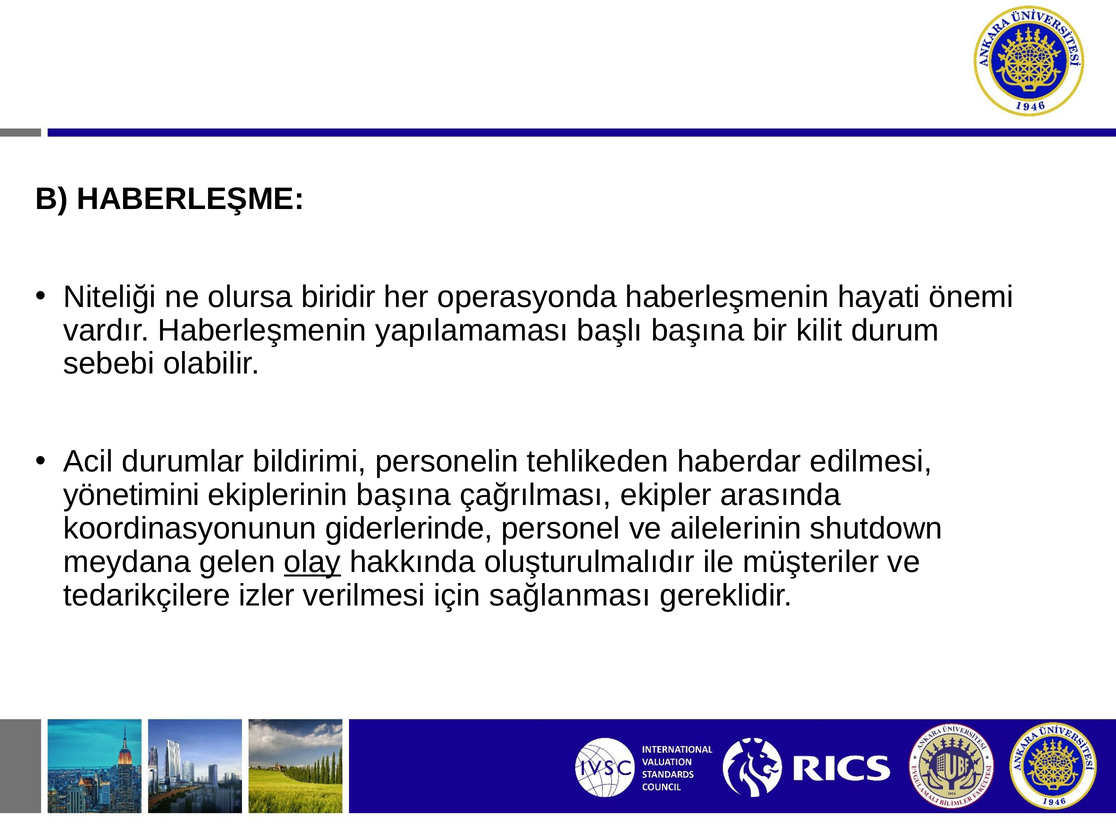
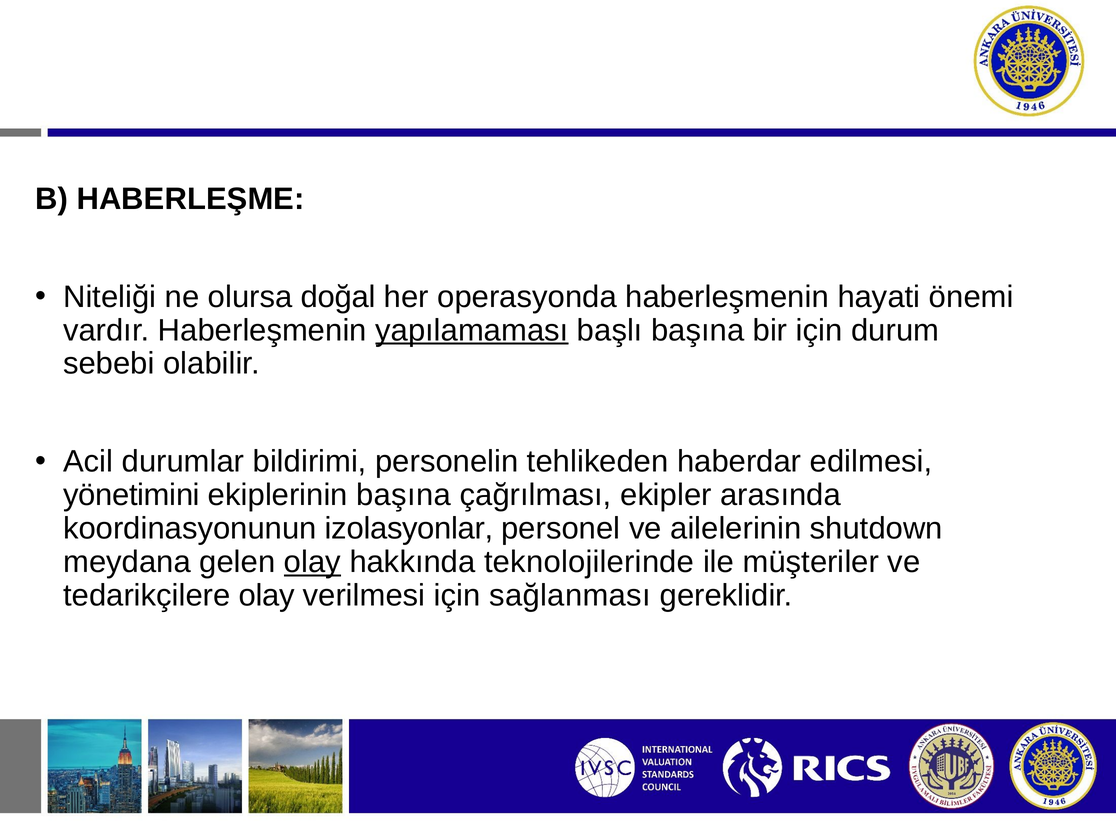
biridir: biridir -> doğal (338, 297)
yapılamaması underline: none -> present (472, 330)
bir kilit: kilit -> için (819, 330)
giderlerinde: giderlerinde -> izolasyonlar (409, 529)
oluşturulmalıdır: oluşturulmalıdır -> teknolojilerinde (589, 562)
tedarikçilere izler: izler -> olay (267, 596)
